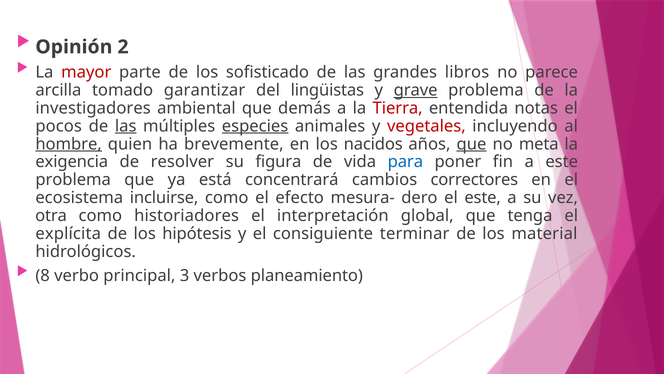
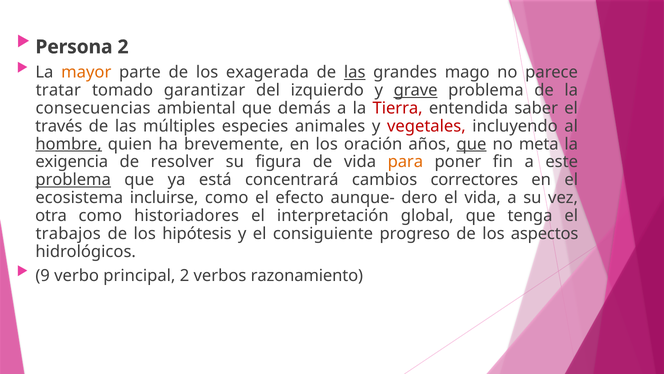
Opinión: Opinión -> Persona (74, 47)
mayor colour: red -> orange (86, 72)
sofisticado: sofisticado -> exagerada (267, 72)
las underline: none -> present (355, 72)
libros: libros -> mago (467, 72)
arcilla: arcilla -> tratar (58, 90)
lingüistas: lingüistas -> izquierdo (327, 90)
investigadores: investigadores -> consecuencias (93, 108)
notas: notas -> saber (536, 108)
pocos: pocos -> través (59, 126)
las underline: present -> none (126, 126)
especies underline: present -> none (255, 126)
nacidos: nacidos -> oración (373, 144)
para colour: blue -> orange (405, 162)
problema underline: none -> present (73, 180)
mesura-: mesura- -> aunque- (363, 198)
el este: este -> vida (483, 198)
explícita: explícita -> trabajos (68, 233)
terminar: terminar -> progreso (415, 233)
material: material -> aspectos (545, 233)
8: 8 -> 9 (43, 275)
principal 3: 3 -> 2 (185, 275)
planeamiento: planeamiento -> razonamiento (307, 275)
